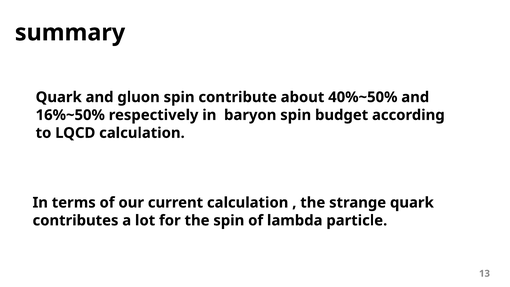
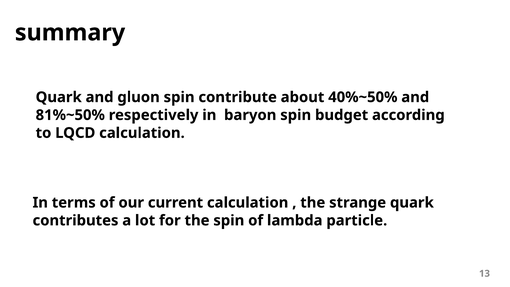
16%~50%: 16%~50% -> 81%~50% (70, 115)
